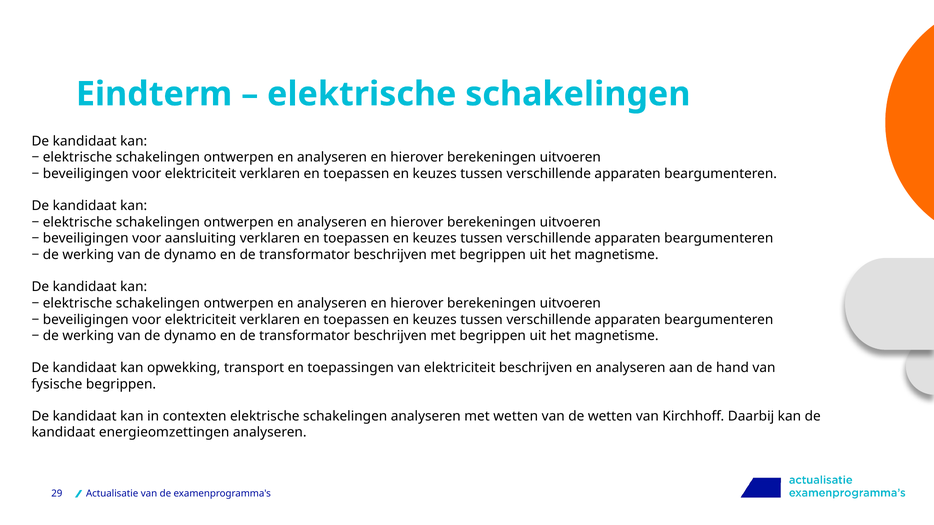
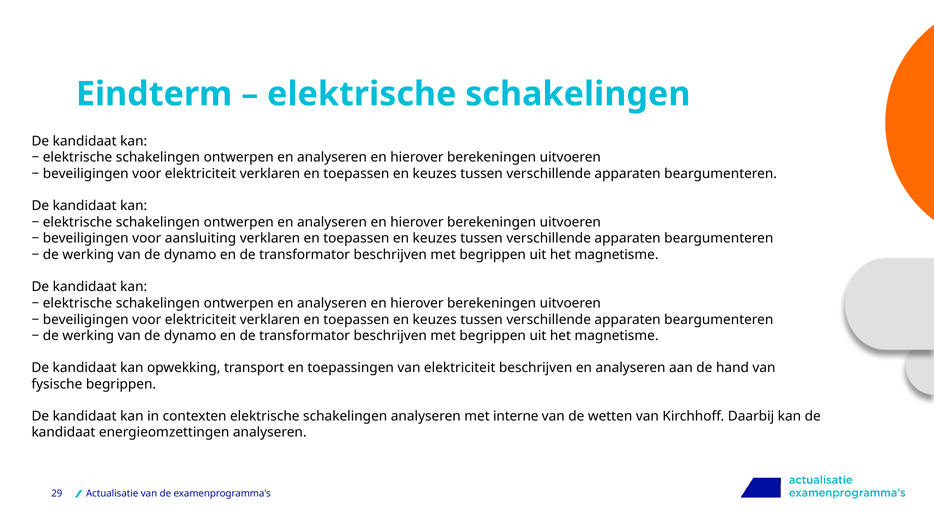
met wetten: wetten -> interne (516, 416)
